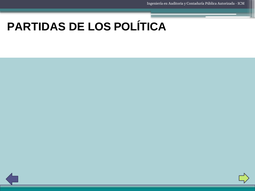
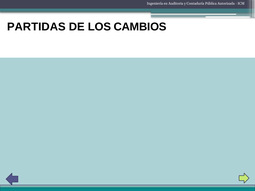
LOS POLÍTICA: POLÍTICA -> CAMBIOS (140, 27)
